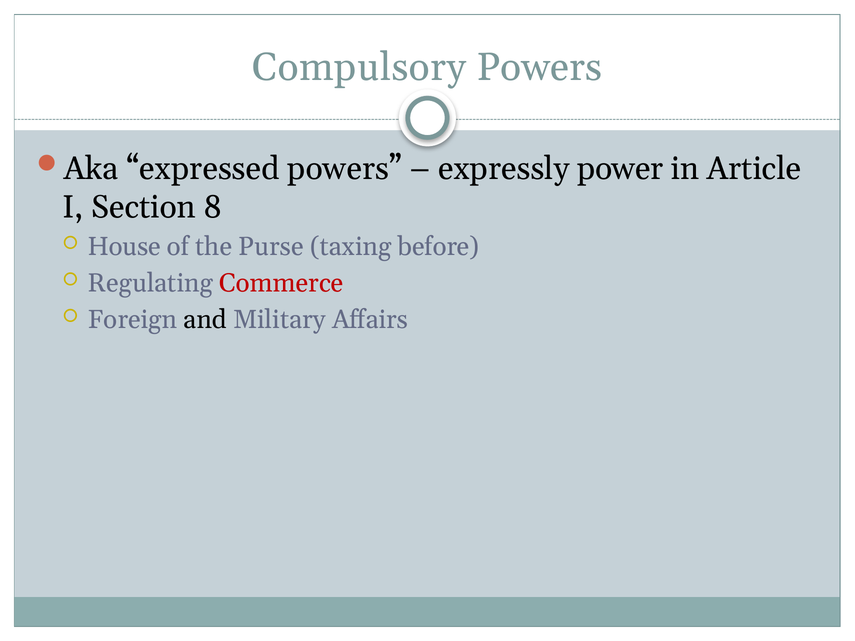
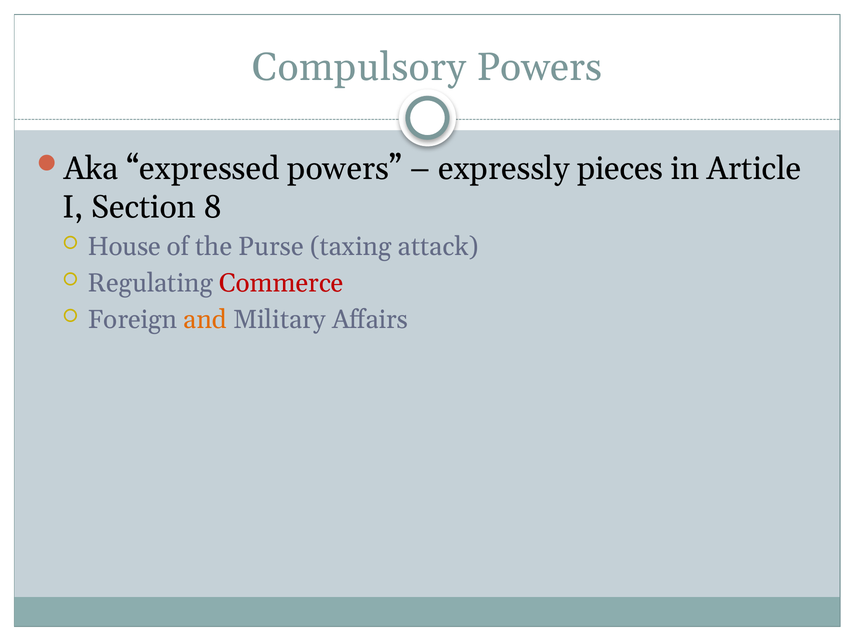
power: power -> pieces (620, 168)
before: before -> attack (438, 247)
and colour: black -> orange (205, 320)
